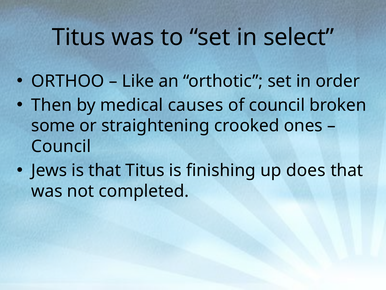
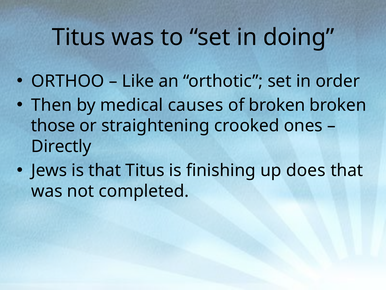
select: select -> doing (299, 37)
of council: council -> broken (277, 105)
some: some -> those (53, 126)
Council: Council -> Directly (61, 146)
